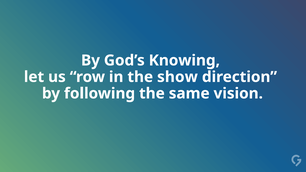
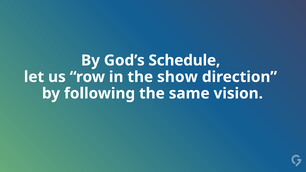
Knowing: Knowing -> Schedule (184, 60)
